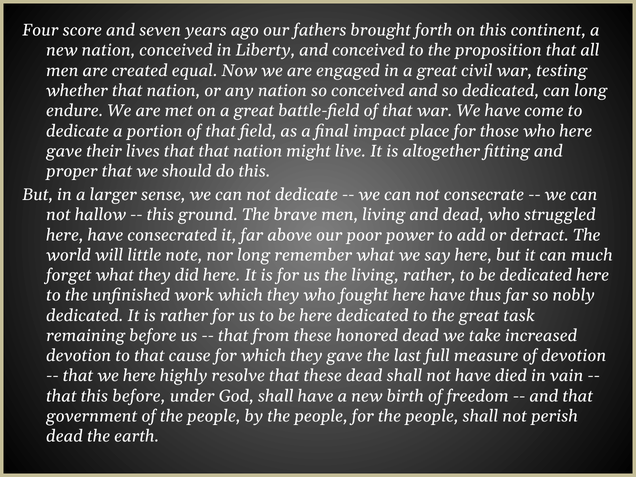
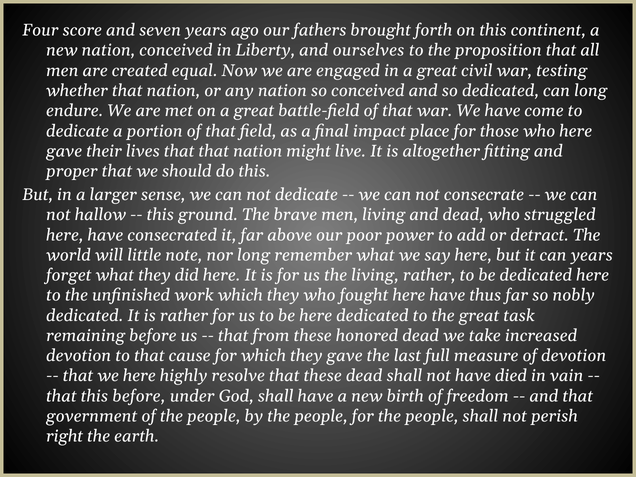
and conceived: conceived -> ourselves (369, 50)
can much: much -> years (592, 255)
dead: dead -> right (65, 436)
